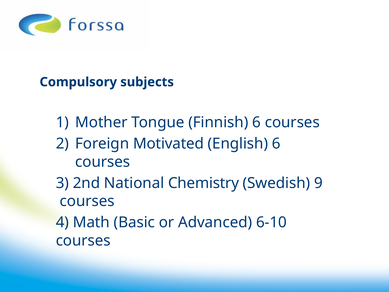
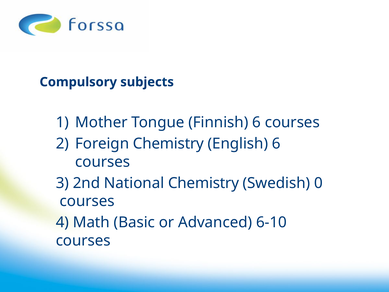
Foreign Motivated: Motivated -> Chemistry (168, 144)
9: 9 -> 0 (318, 183)
